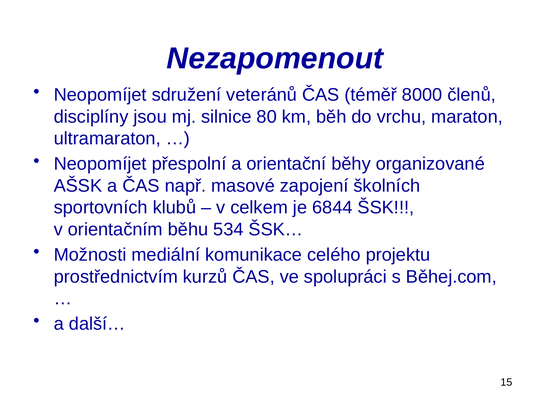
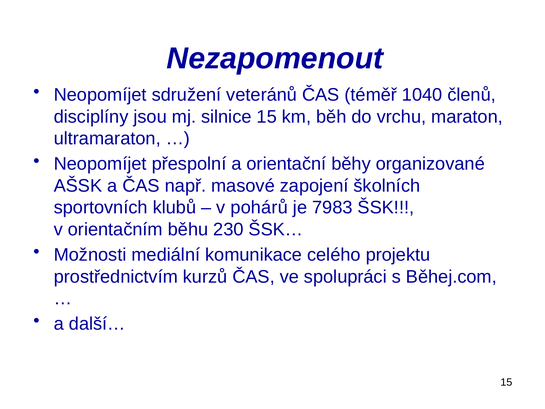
8000: 8000 -> 1040 (422, 95)
silnice 80: 80 -> 15 (267, 117)
celkem: celkem -> pohárů (259, 207)
6844: 6844 -> 7983 (332, 207)
534: 534 -> 230 (228, 229)
